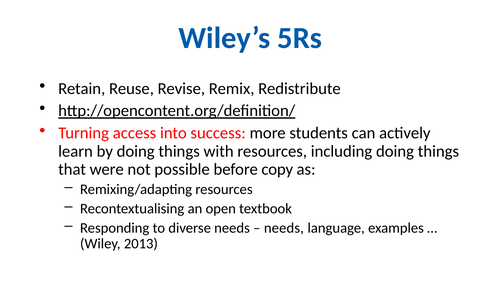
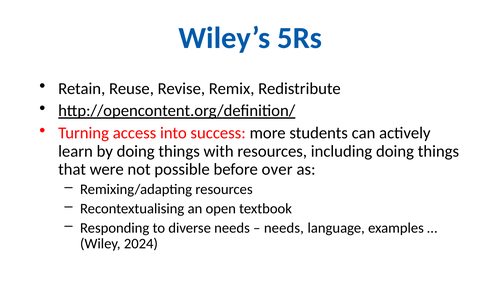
copy: copy -> over (277, 169)
2013: 2013 -> 2024 (141, 244)
